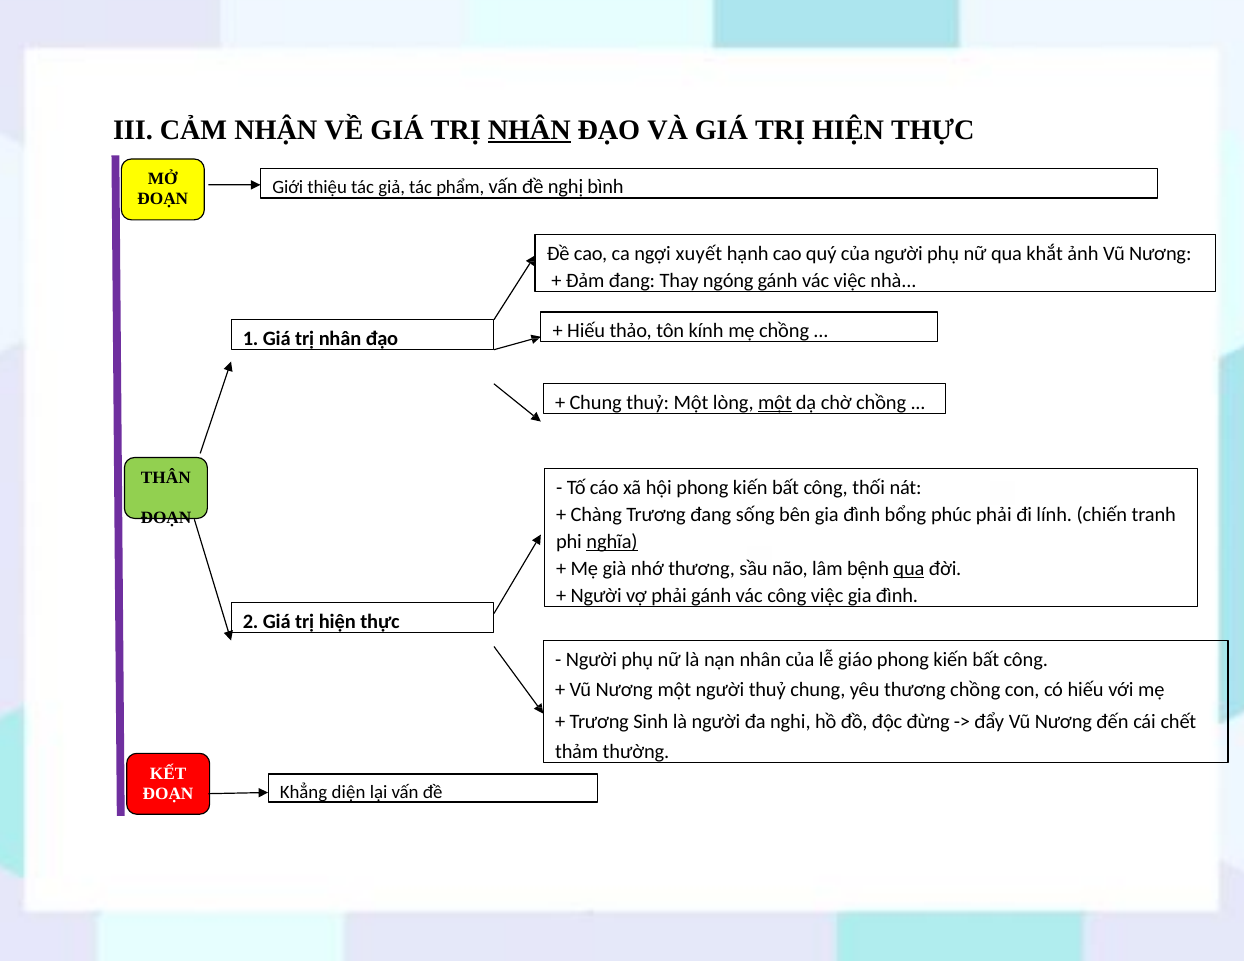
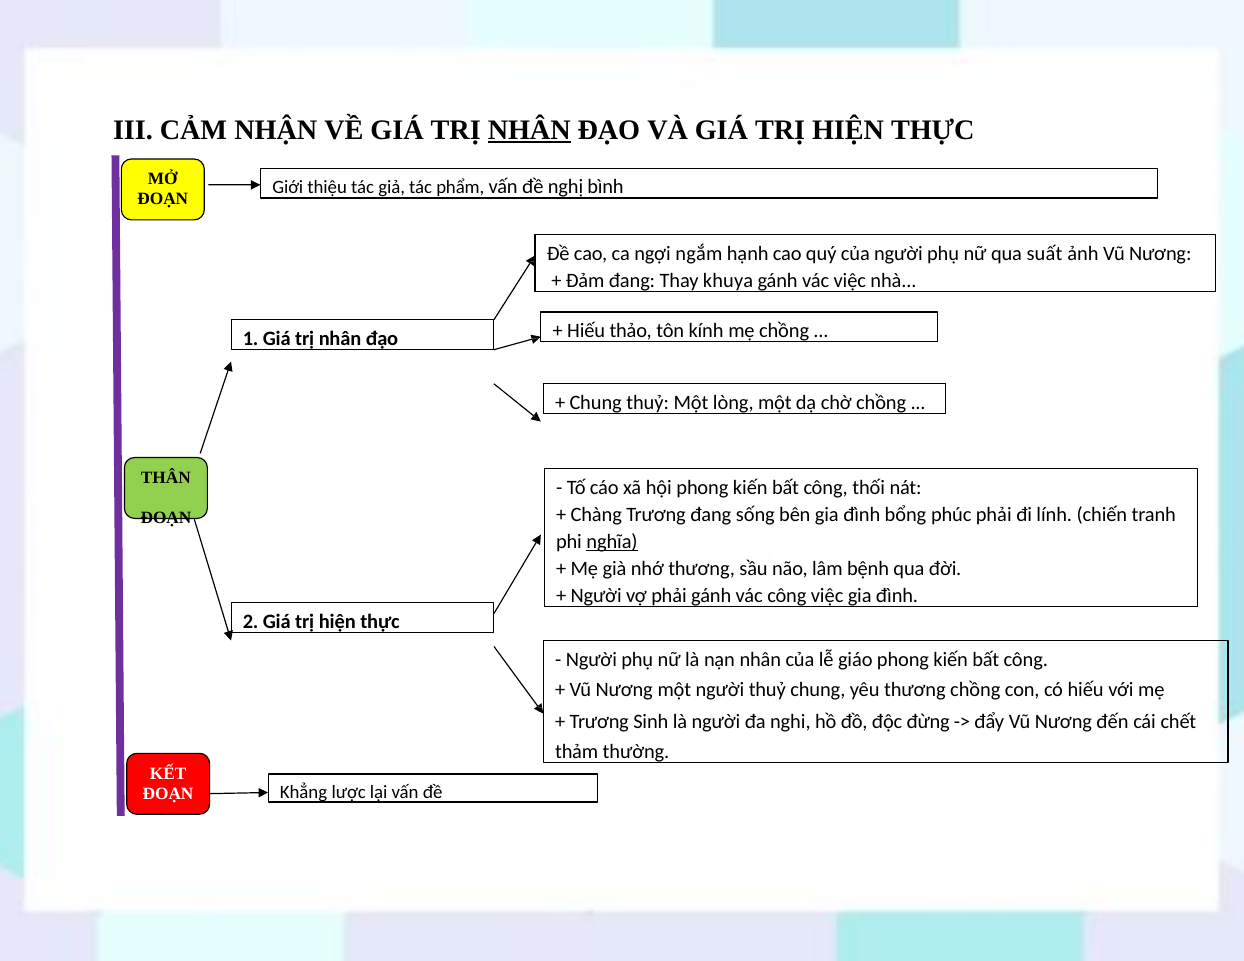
xuyết: xuyết -> ngắm (699, 253)
khắt: khắt -> suất (1044, 253)
ngóng: ngóng -> khuya (728, 280)
một underline: present -> none (775, 403)
qua underline: present -> none (909, 569)
diện: diện -> lược (349, 792)
